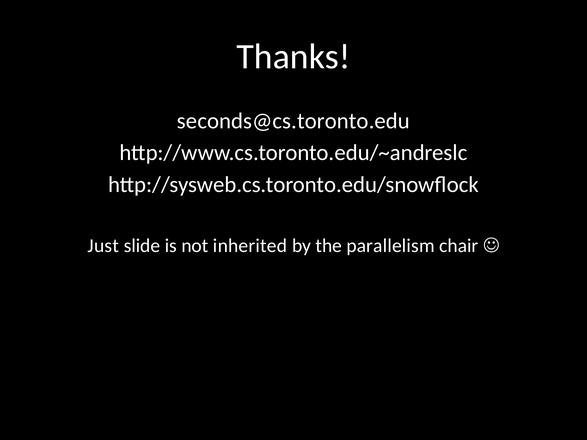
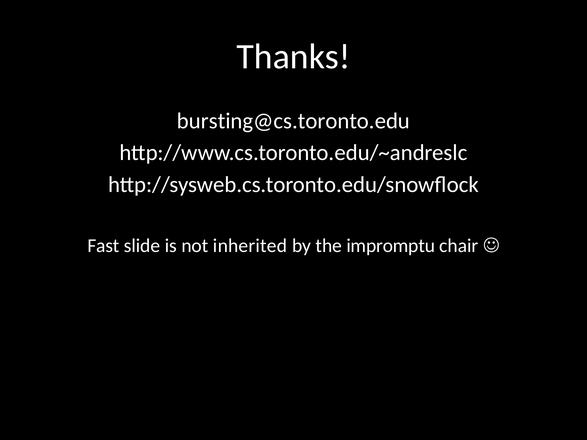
seconds@cs.toronto.edu: seconds@cs.toronto.edu -> bursting@cs.toronto.edu (293, 121)
Just: Just -> Fast (103, 246)
parallelism: parallelism -> impromptu (391, 246)
